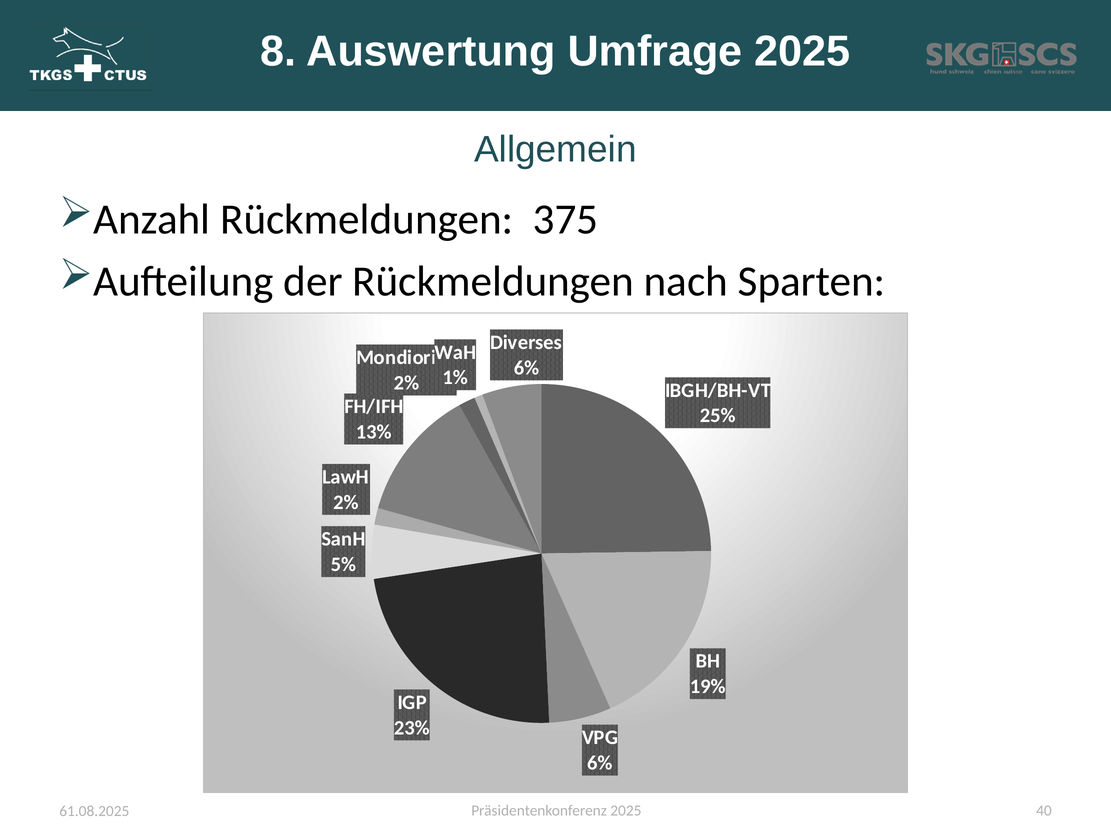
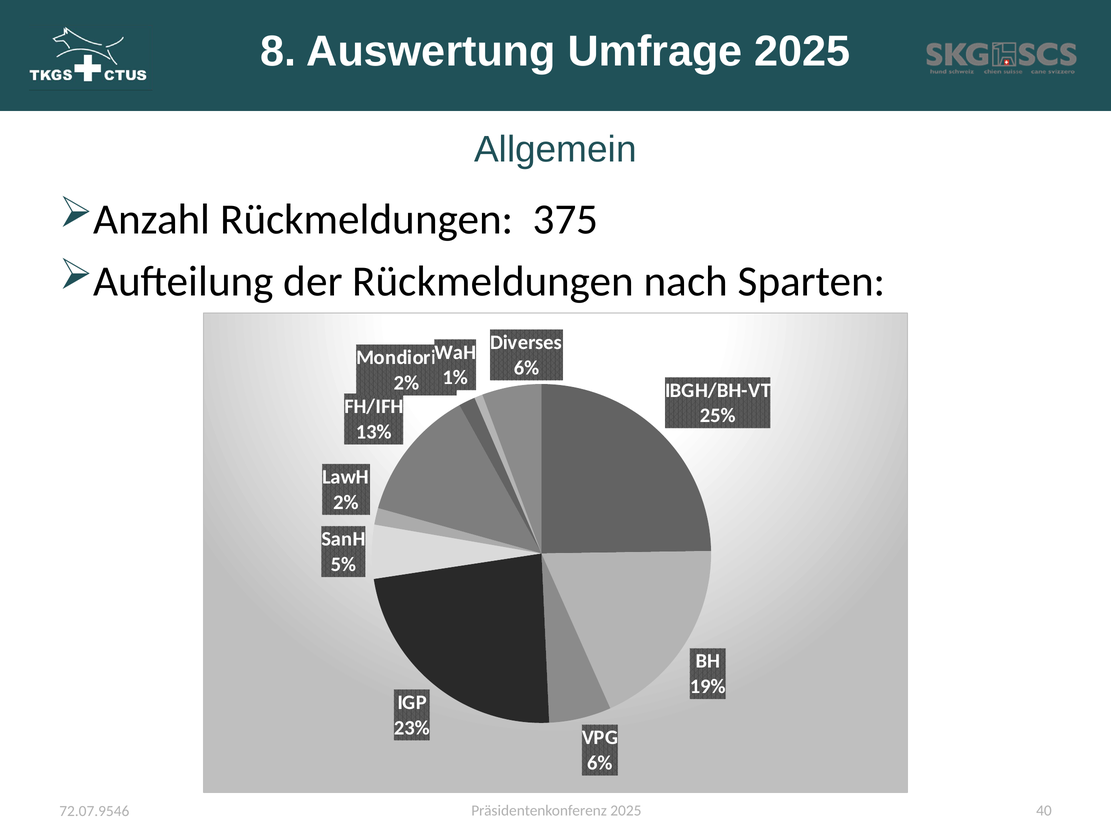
61.08.2025: 61.08.2025 -> 72.07.9546 (94, 811)
